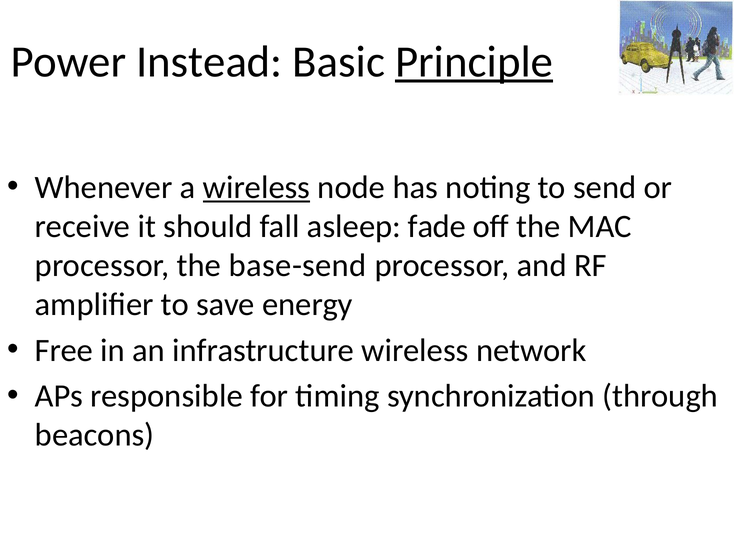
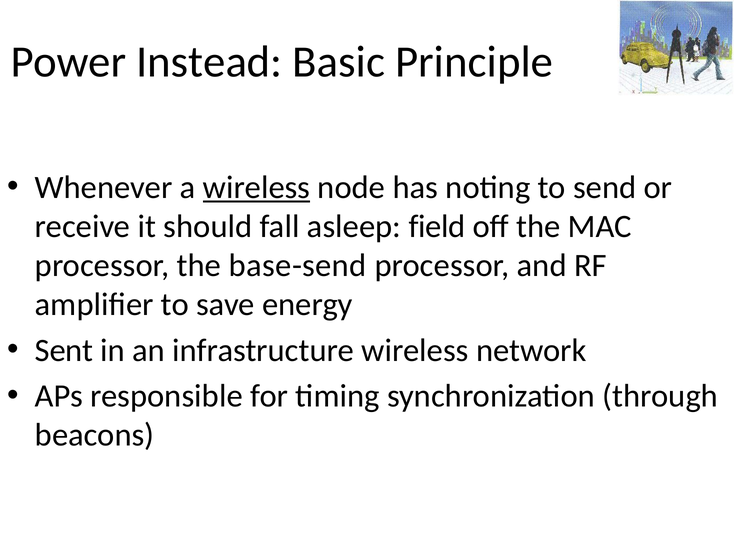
Principle underline: present -> none (474, 62)
fade: fade -> field (437, 227)
Free: Free -> Sent (64, 351)
